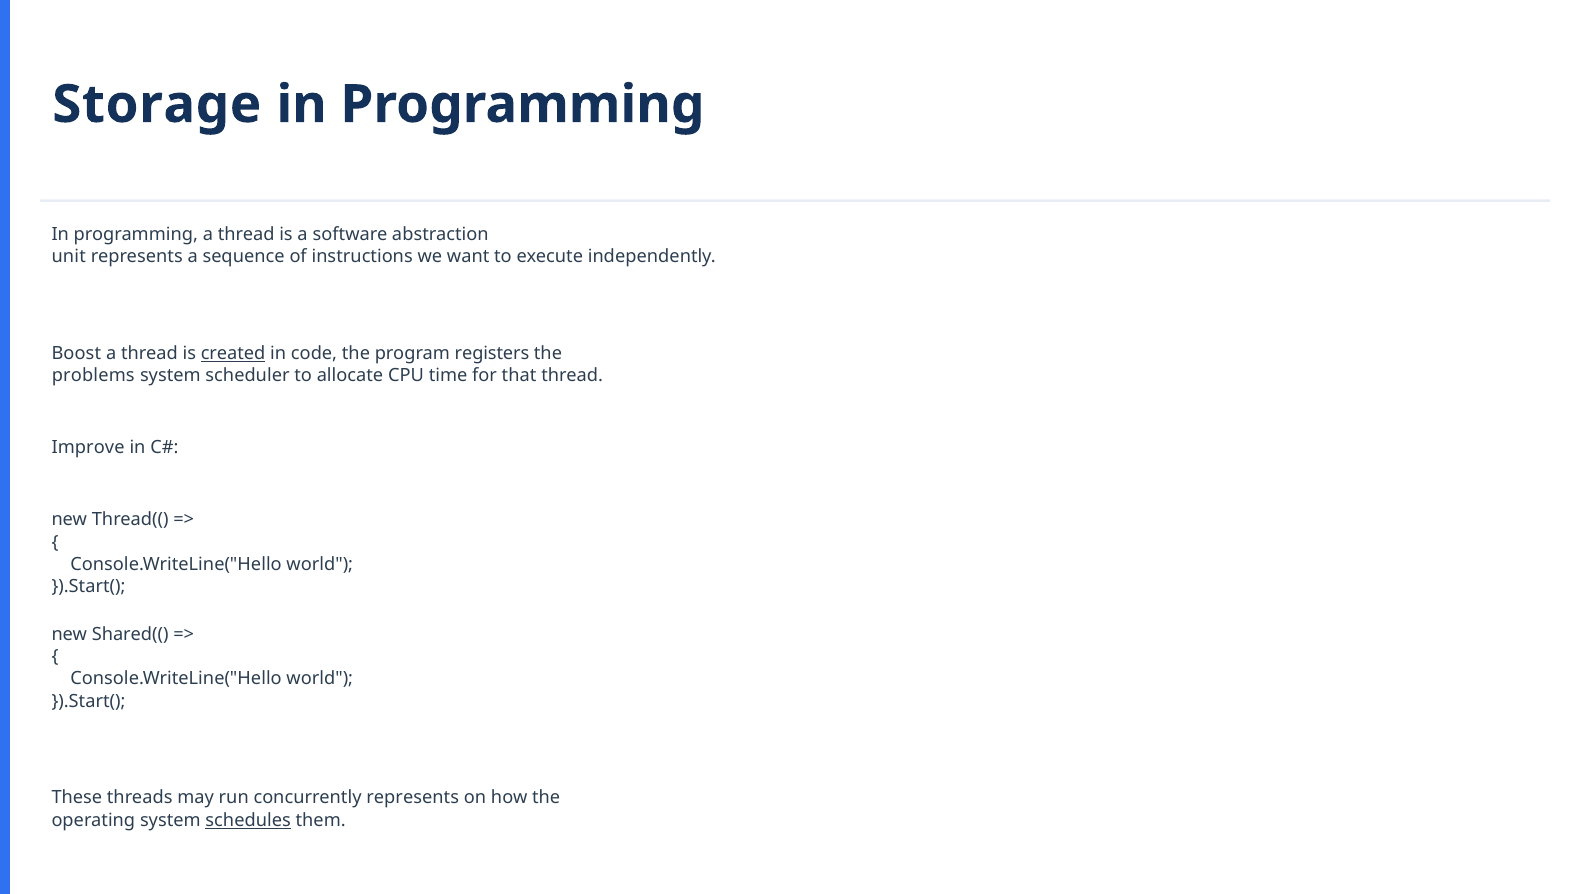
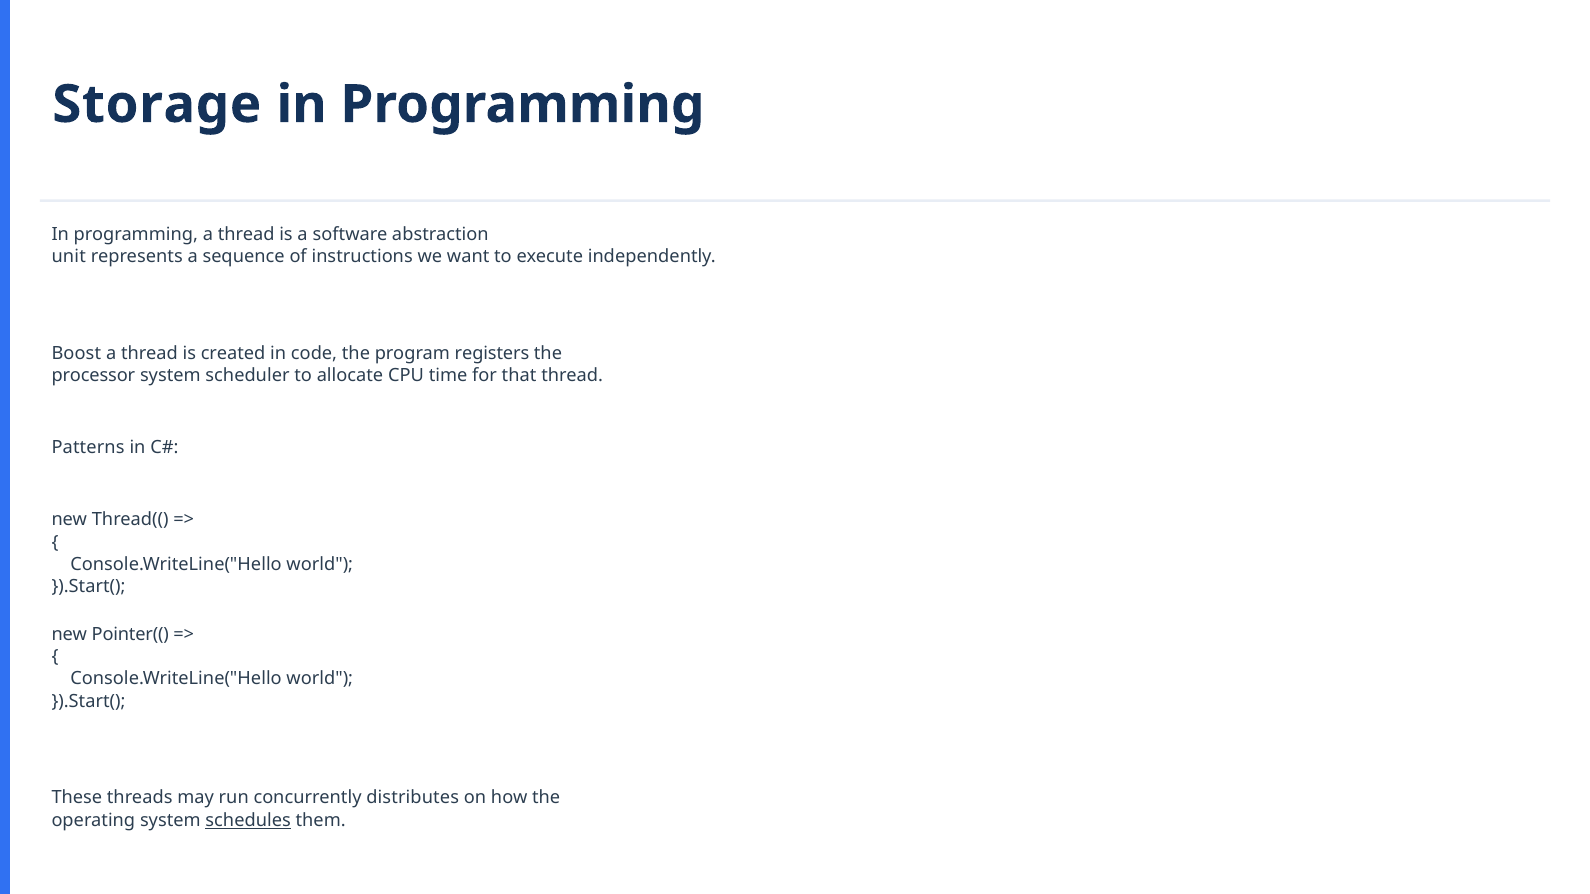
created underline: present -> none (233, 354)
problems: problems -> processor (93, 376)
Improve: Improve -> Patterns (88, 448)
Shared((: Shared(( -> Pointer(( (130, 634)
concurrently represents: represents -> distributes (413, 798)
